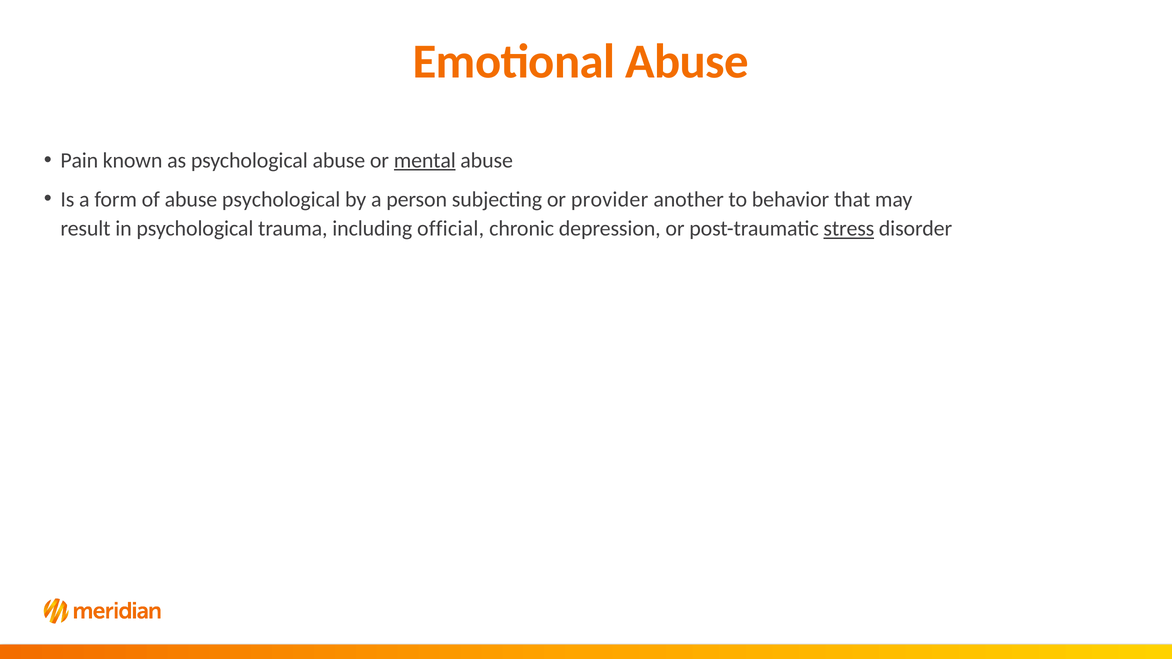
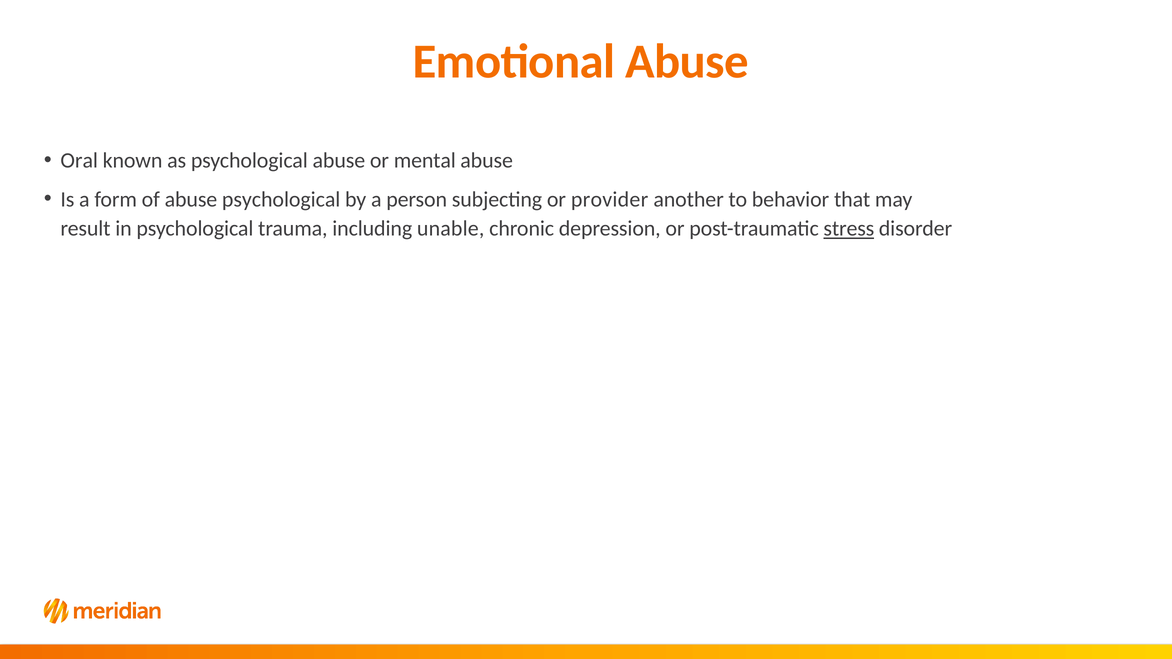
Pain: Pain -> Oral (79, 160)
mental underline: present -> none (425, 160)
official: official -> unable (451, 229)
